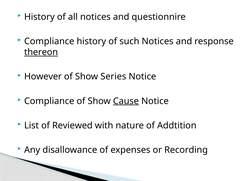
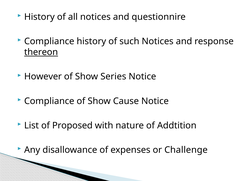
Cause underline: present -> none (126, 101)
Reviewed: Reviewed -> Proposed (72, 126)
Recording: Recording -> Challenge (186, 150)
